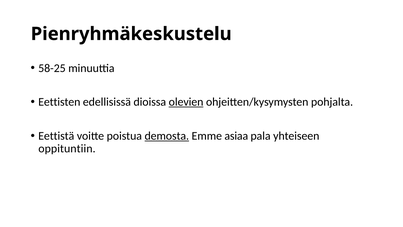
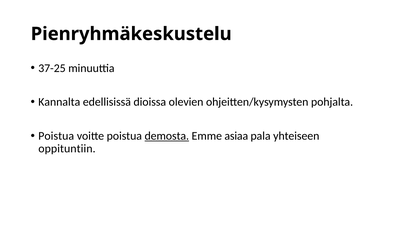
58-25: 58-25 -> 37-25 (52, 68)
Eettisten: Eettisten -> Kannalta (59, 102)
olevien underline: present -> none (186, 102)
Eettistä: Eettistä -> Poistua (56, 136)
